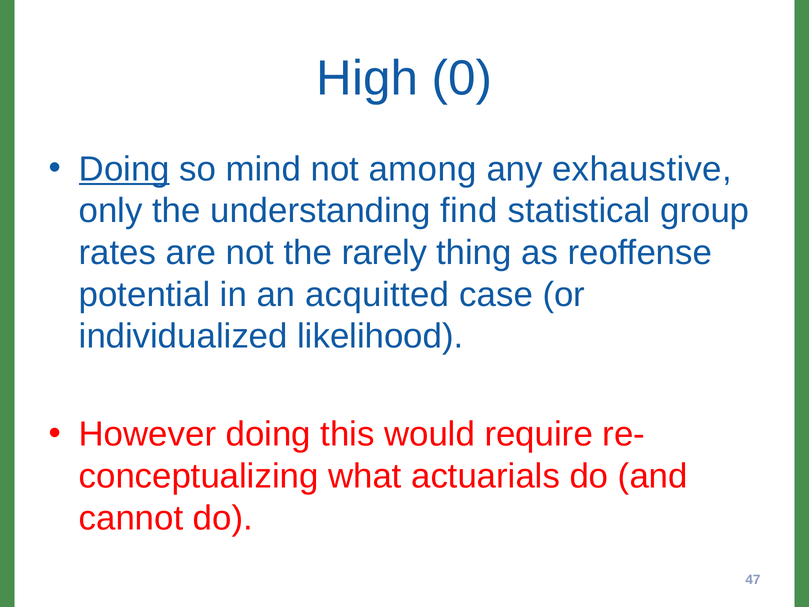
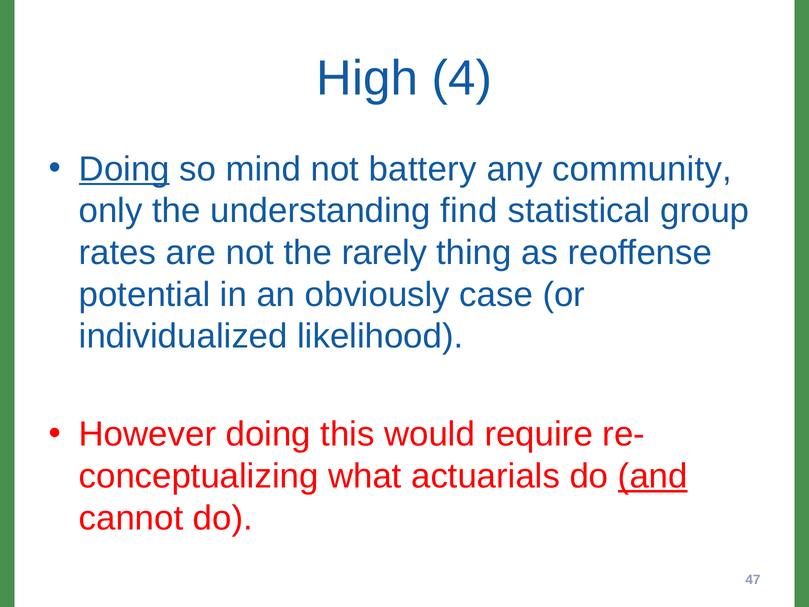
0: 0 -> 4 (462, 78)
among: among -> battery (423, 169)
exhaustive: exhaustive -> community (642, 169)
acquitted: acquitted -> obviously (377, 294)
and underline: none -> present (653, 476)
